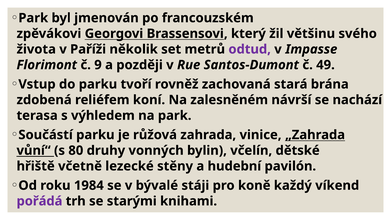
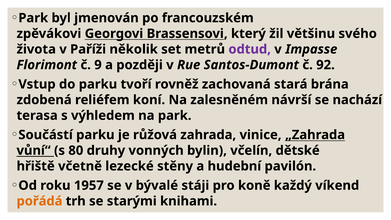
49: 49 -> 92 (325, 65)
1984: 1984 -> 1957 (89, 185)
pořádá colour: purple -> orange (39, 201)
